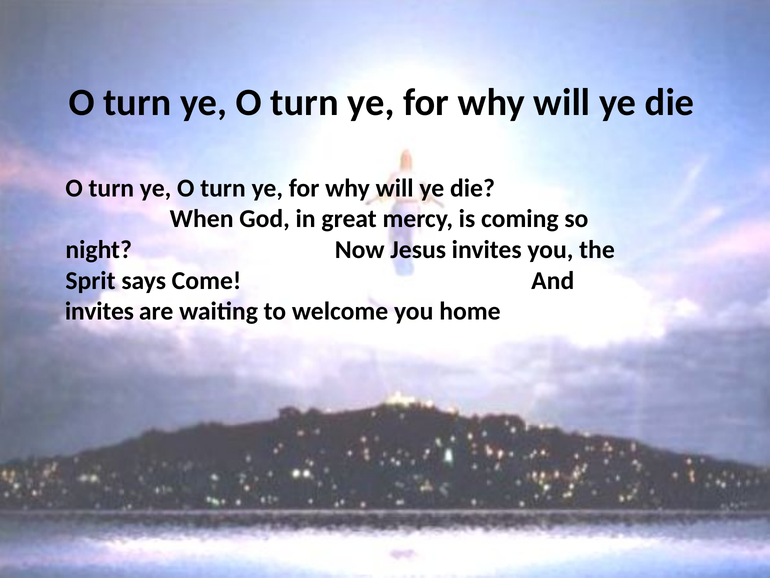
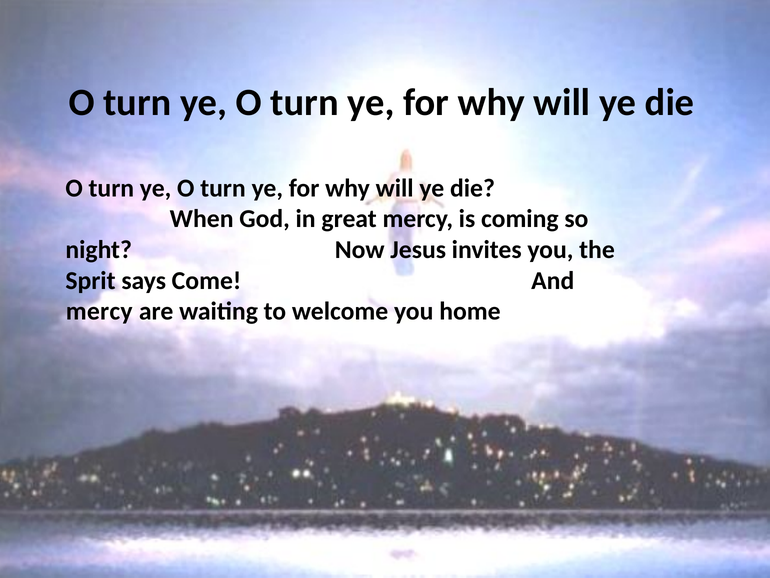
invites: invites -> mercy (99, 311)
